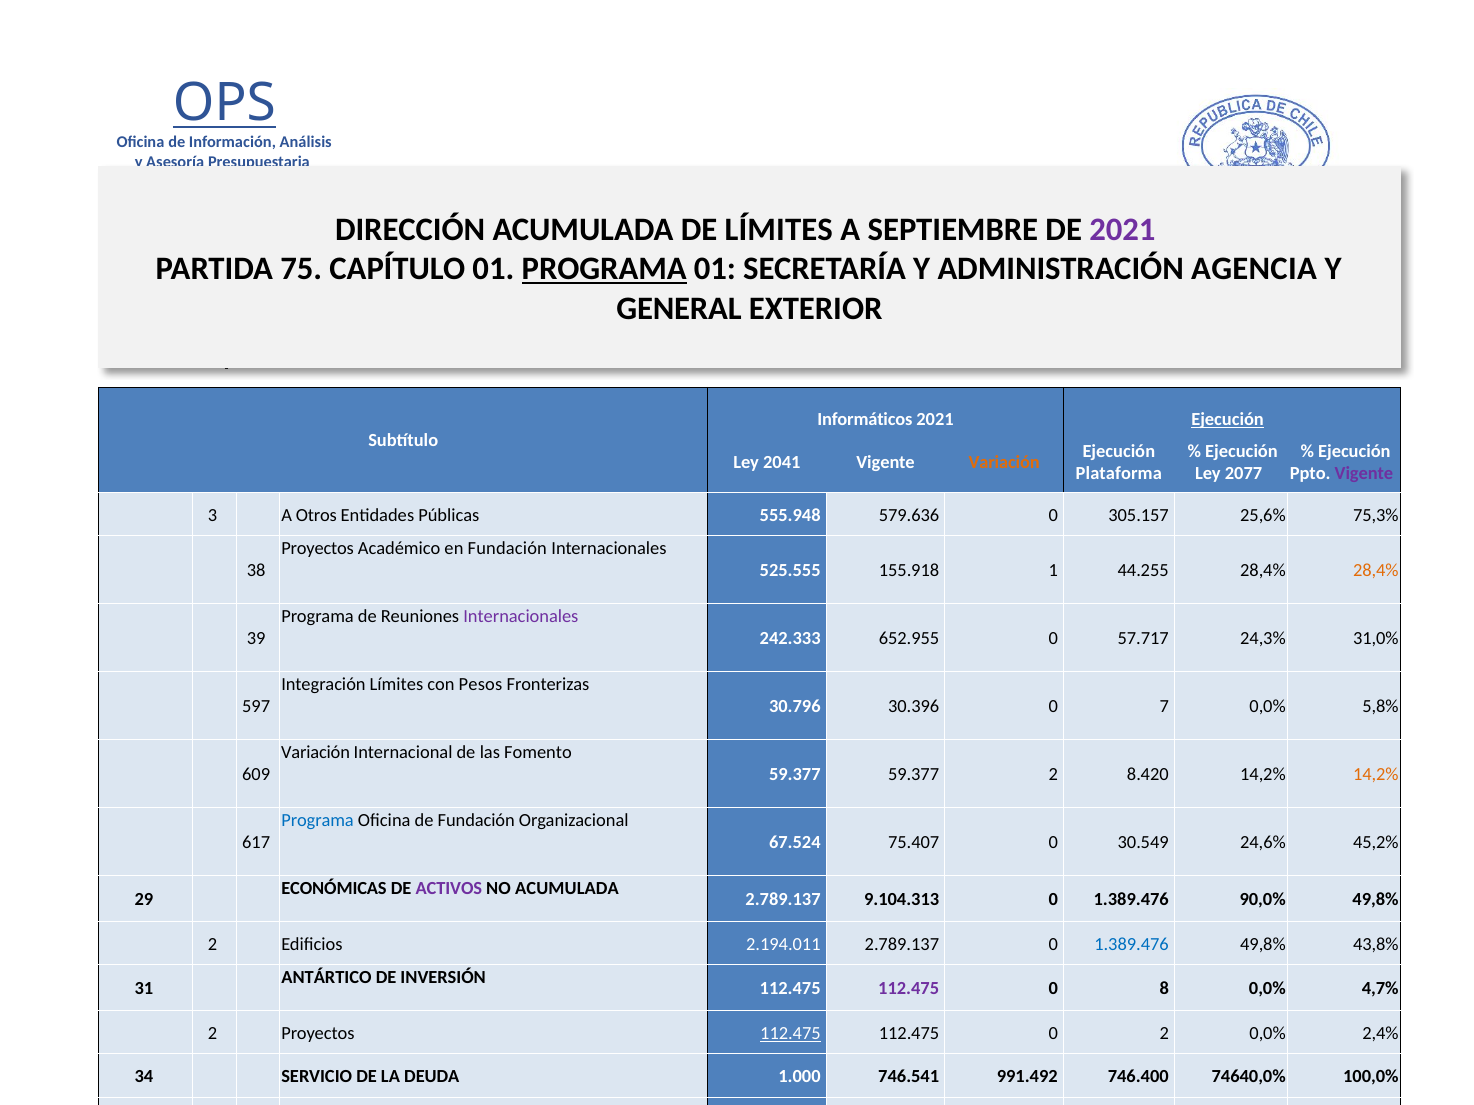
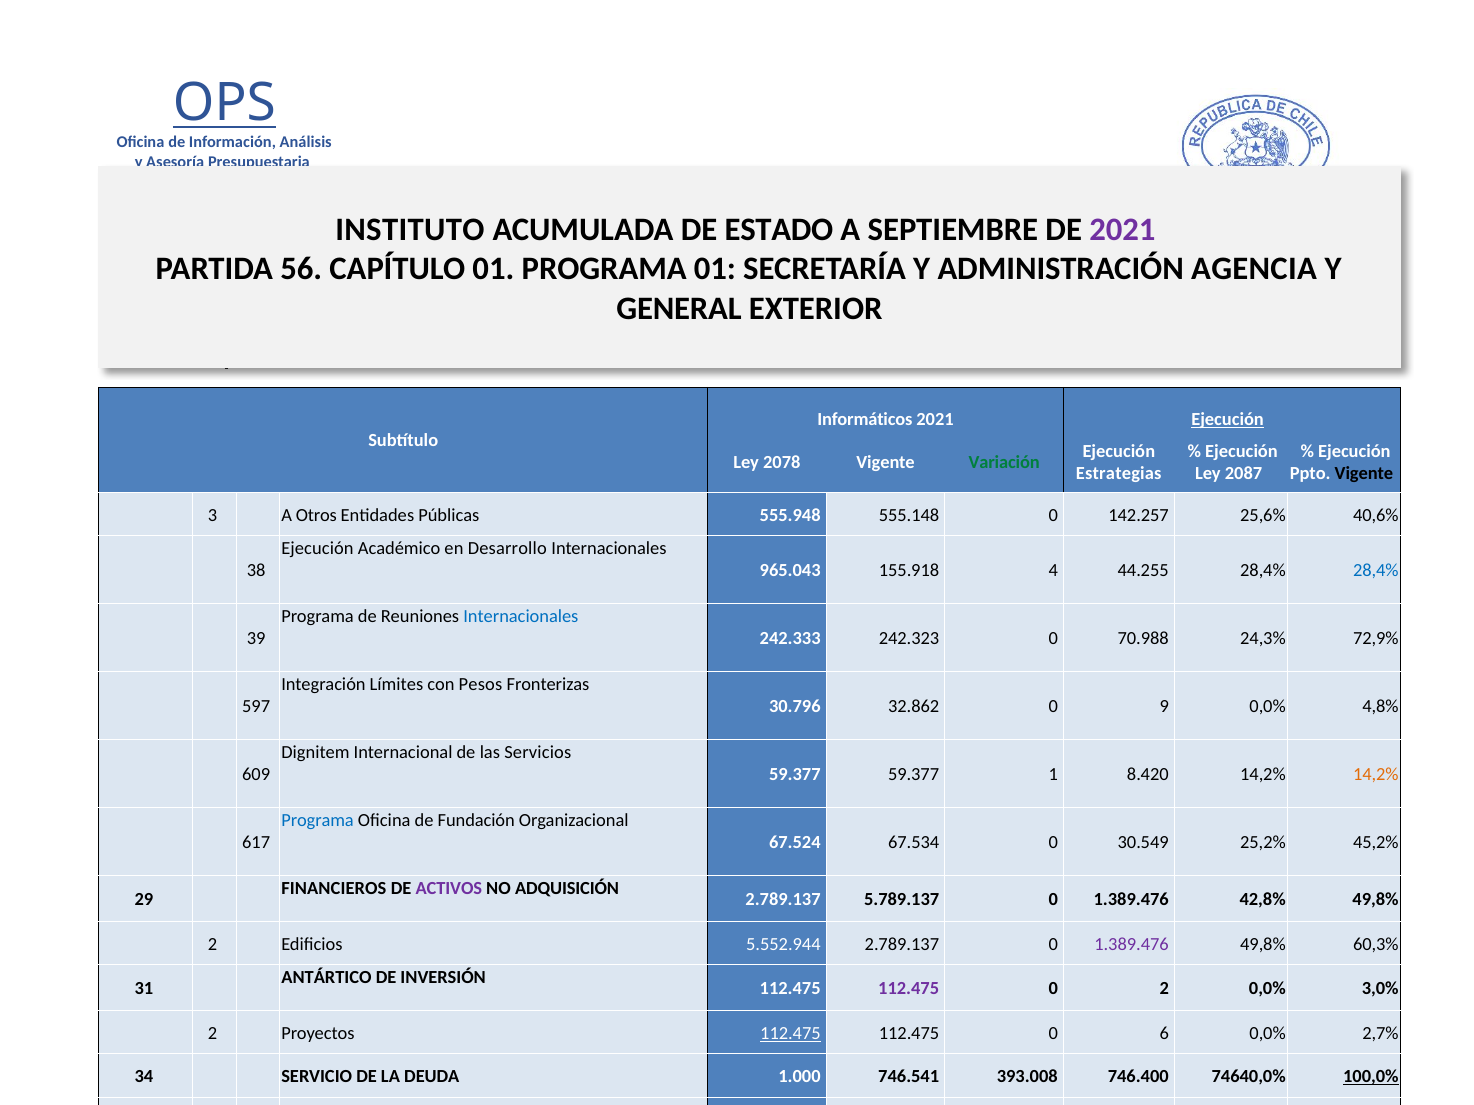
DIRECCIÓN: DIRECCIÓN -> INSTITUTO (410, 230)
DE LÍMITES: LÍMITES -> ESTADO (779, 230)
75: 75 -> 56 (301, 269)
PROGRAMA underline: present -> none (604, 269)
2041: 2041 -> 2078 (782, 463)
Variación colour: orange -> green (1004, 463)
Plataforma: Plataforma -> Estrategias (1119, 474)
2077: 2077 -> 2087 (1244, 474)
Vigente colour: purple -> black (1364, 474)
579.636: 579.636 -> 555.148 (909, 515)
305.157: 305.157 -> 142.257 (1139, 515)
75,3%: 75,3% -> 40,6% (1376, 515)
Proyectos: Proyectos -> Ejecución (317, 549)
en Fundación: Fundación -> Desarrollo (507, 549)
525.555: 525.555 -> 965.043 (790, 571)
1: 1 -> 4 (1053, 571)
28,4% colour: orange -> blue (1376, 571)
Internacionales colour: purple -> blue (521, 617)
652.955: 652.955 -> 242.323 (909, 639)
57.717: 57.717 -> 70.988 (1143, 639)
31,0%: 31,0% -> 72,9% (1376, 639)
30.396: 30.396 -> 32.862 (914, 707)
0 7: 7 -> 9 (1164, 707)
5,8%: 5,8% -> 4,8% (1380, 707)
Variación: Variación -> Dignitem (315, 753)
Fomento: Fomento -> Servicios (538, 753)
59.377 2: 2 -> 1 (1053, 775)
75.407: 75.407 -> 67.534 (914, 843)
24,6%: 24,6% -> 25,2% (1263, 843)
ECONÓMICAS: ECONÓMICAS -> FINANCIEROS (334, 889)
NO ACUMULADA: ACUMULADA -> ADQUISICIÓN (567, 889)
9.104.313: 9.104.313 -> 5.789.137 (902, 900)
90,0%: 90,0% -> 42,8% (1263, 900)
2.194.011: 2.194.011 -> 5.552.944 (783, 944)
1.389.476 colour: blue -> purple (1132, 944)
43,8%: 43,8% -> 60,3% (1376, 944)
0 8: 8 -> 2 (1164, 989)
4,7%: 4,7% -> 3,0% (1380, 989)
0 2: 2 -> 6 (1164, 1034)
2,4%: 2,4% -> 2,7% (1380, 1034)
991.492: 991.492 -> 393.008 (1027, 1077)
100,0% underline: none -> present (1371, 1077)
